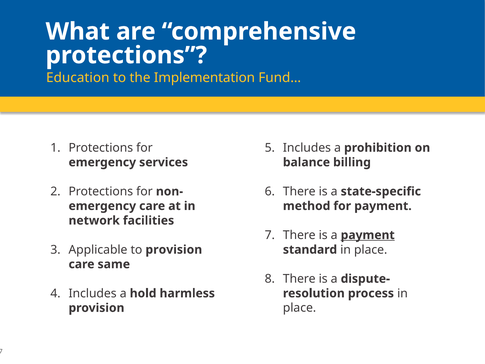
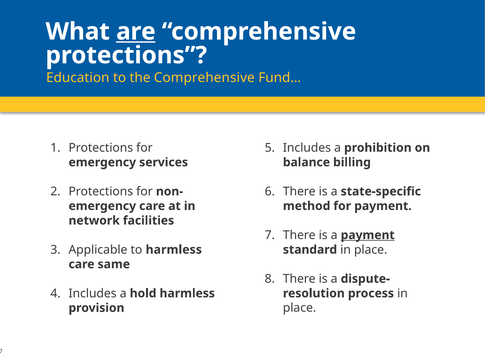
are underline: none -> present (136, 32)
the Implementation: Implementation -> Comprehensive (204, 78)
to provision: provision -> harmless (174, 249)
